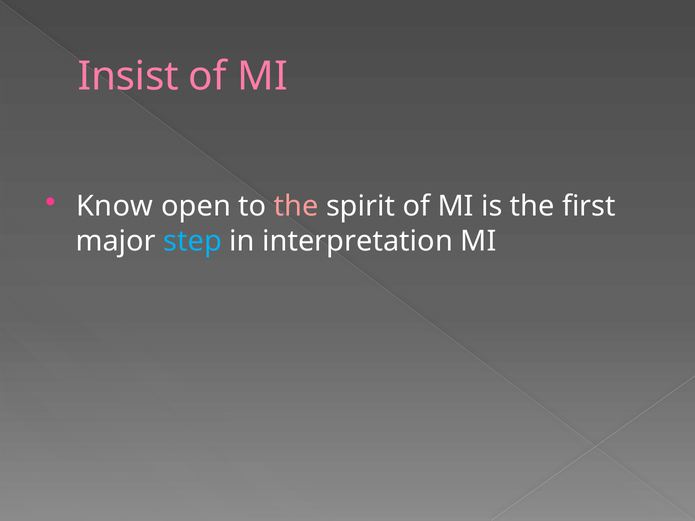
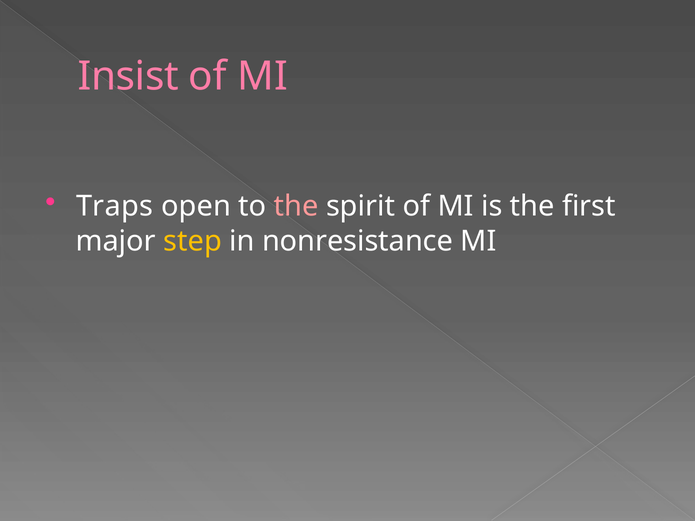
Know: Know -> Traps (115, 206)
step colour: light blue -> yellow (193, 241)
interpretation: interpretation -> nonresistance (358, 241)
